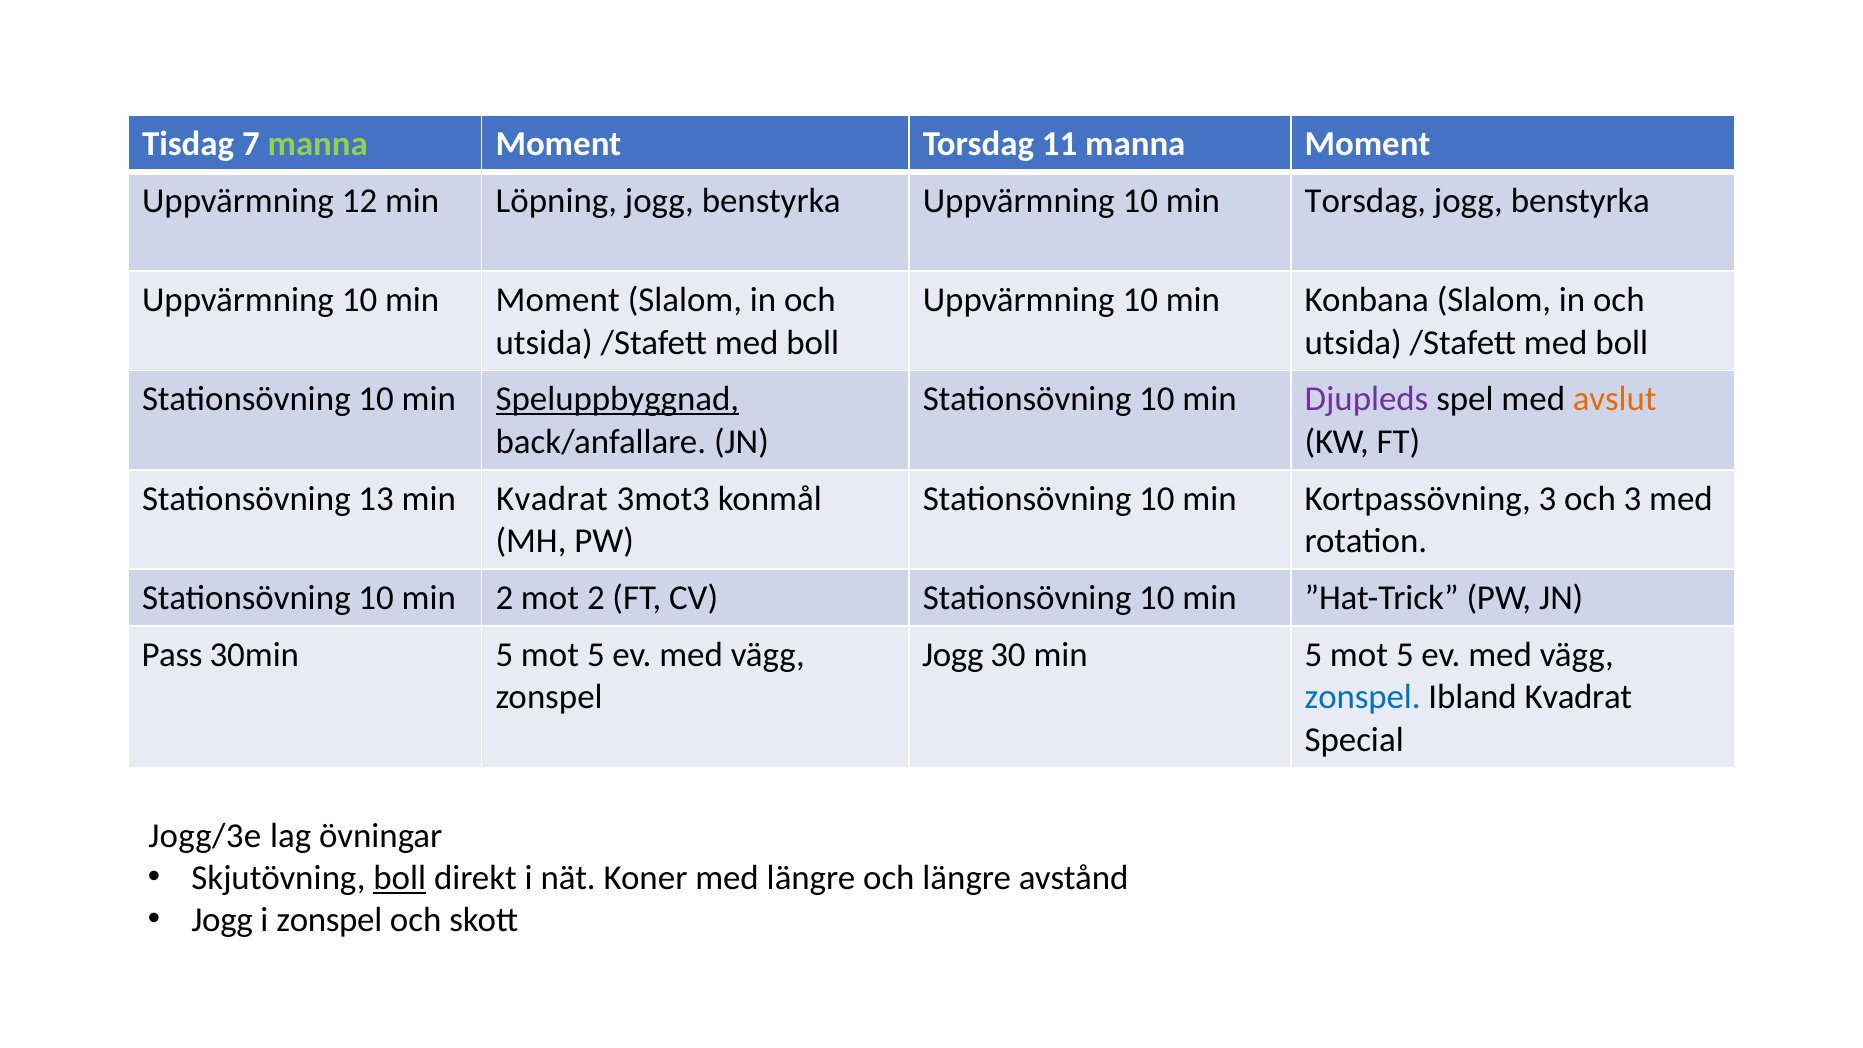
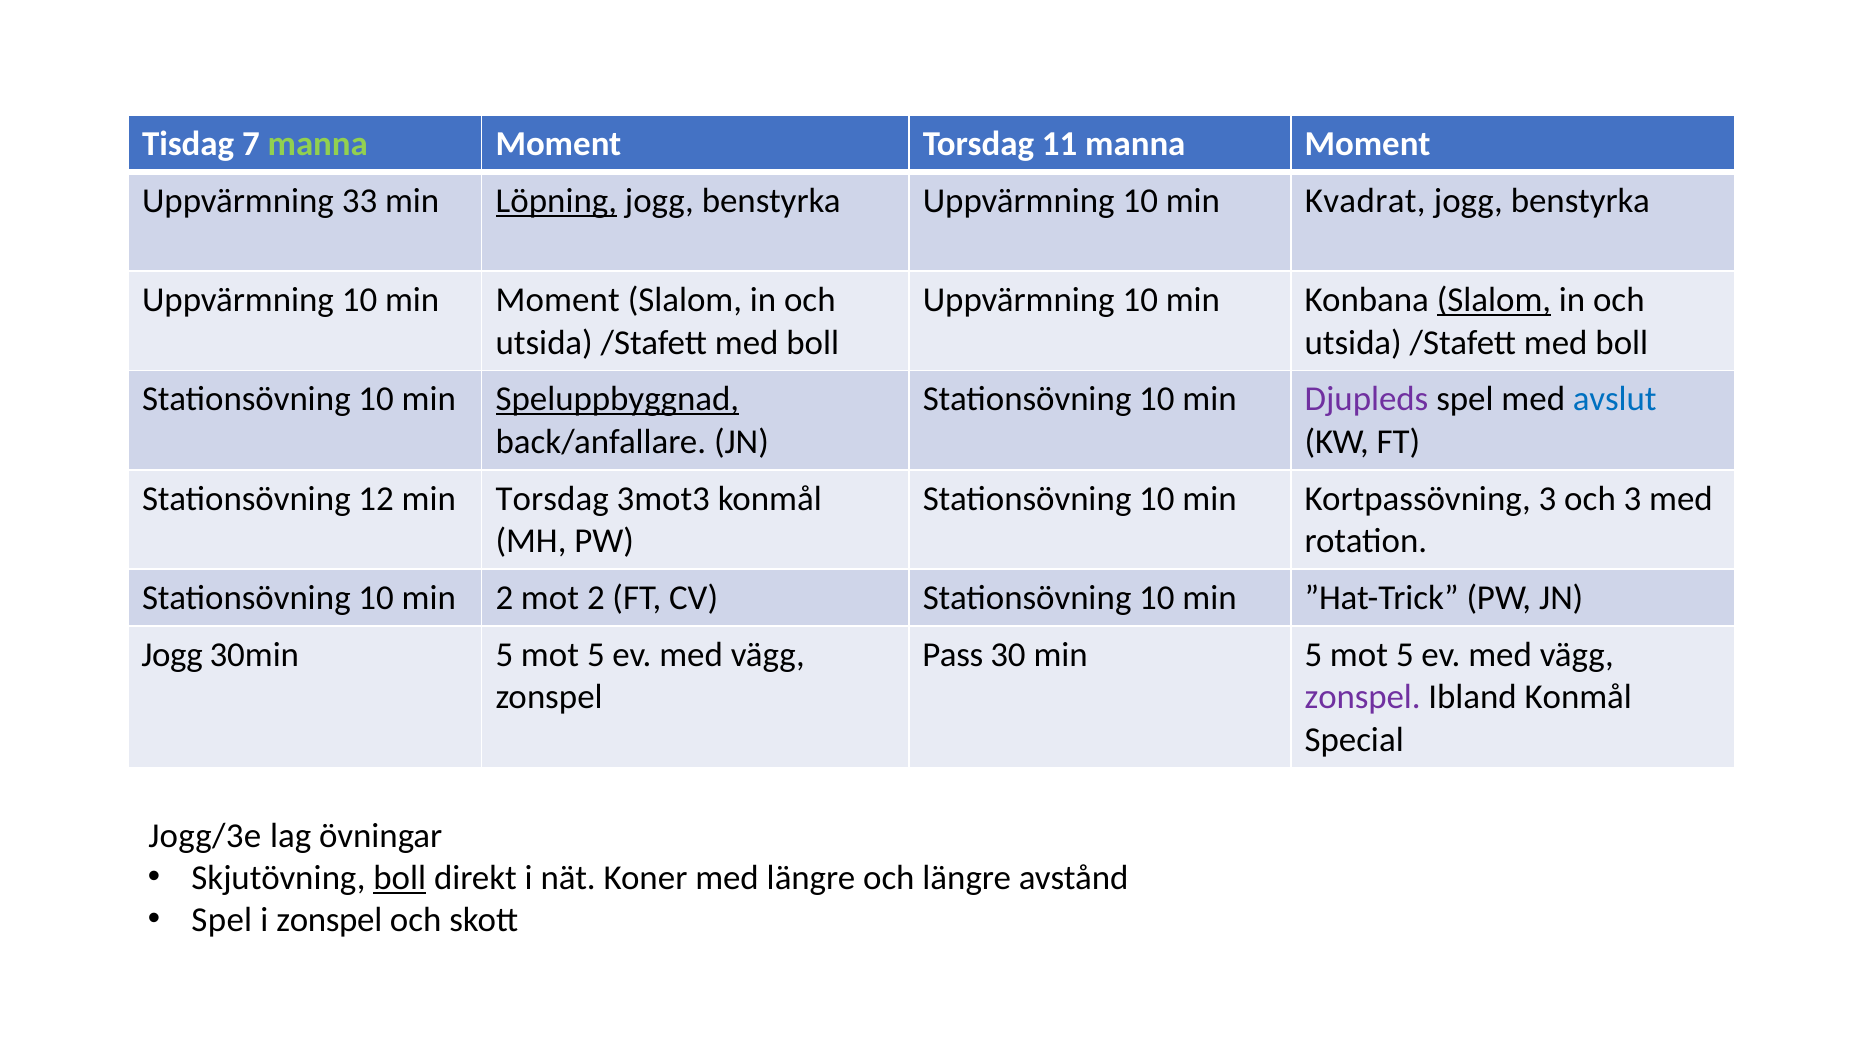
12: 12 -> 33 (360, 201)
Löpning underline: none -> present (556, 201)
min Torsdag: Torsdag -> Kvadrat (1365, 201)
Slalom underline: none -> present (1494, 300)
avslut colour: orange -> blue (1615, 399)
13: 13 -> 12 (376, 499)
min Kvadrat: Kvadrat -> Torsdag (552, 499)
Pass: Pass -> Jogg (172, 655)
Jogg: Jogg -> Pass (953, 655)
zonspel colour: blue -> purple (1363, 697)
Ibland Kvadrat: Kvadrat -> Konmål (1578, 697)
Jogg: Jogg -> Spel (222, 920)
